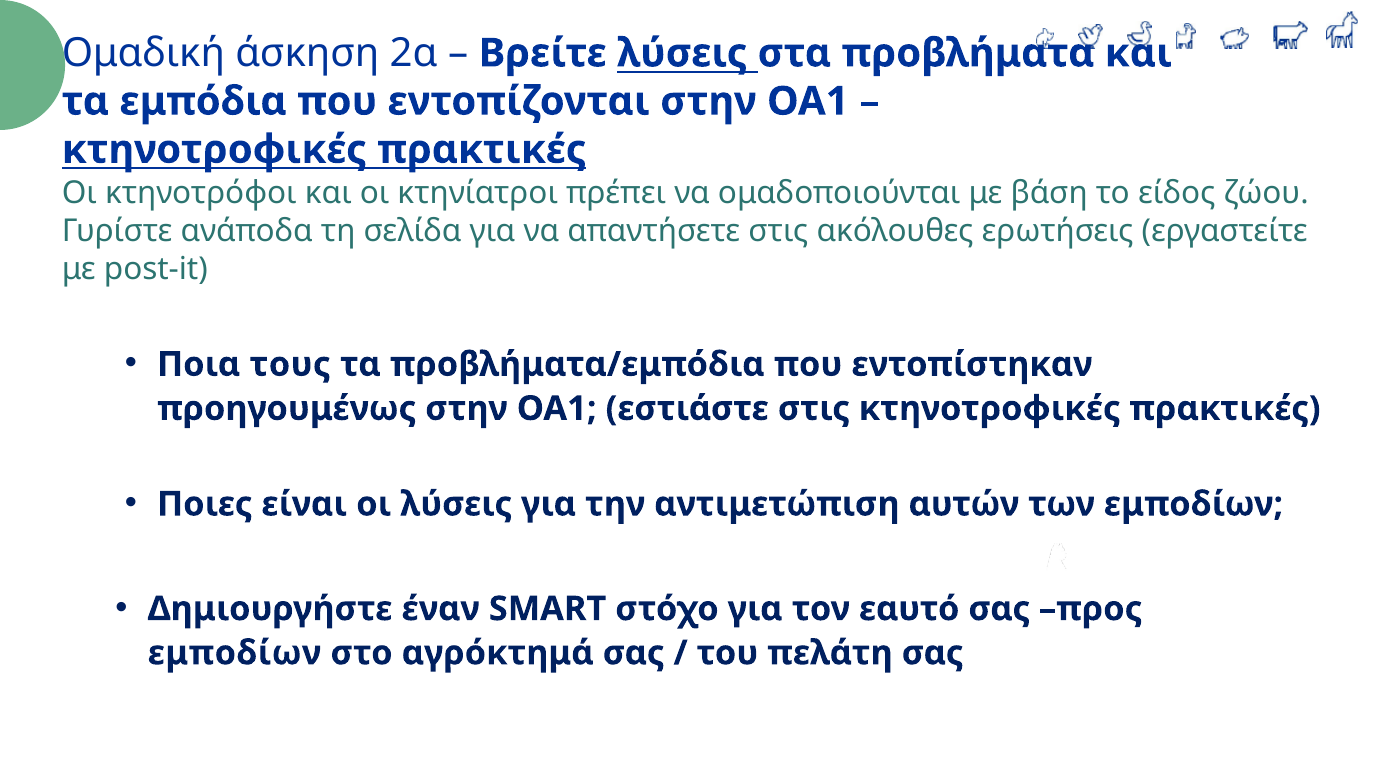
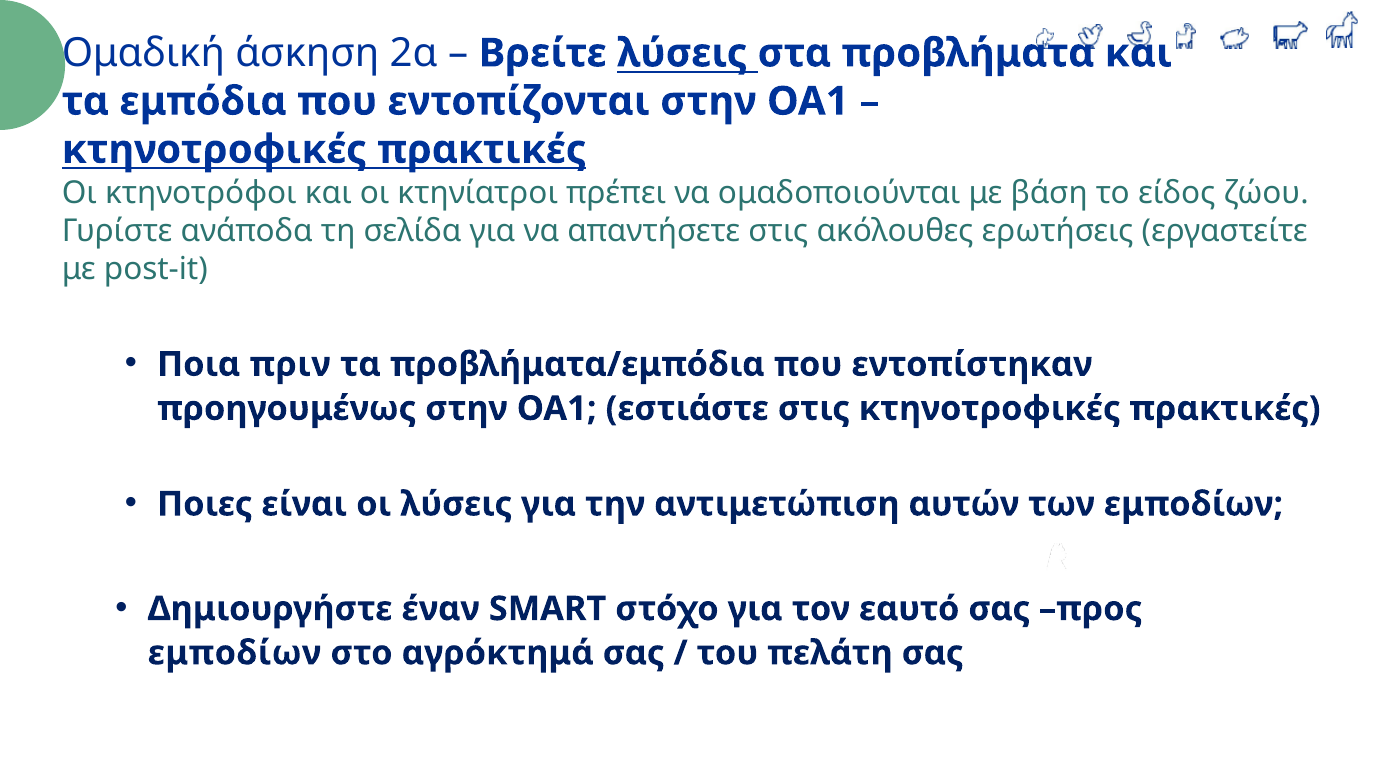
τους: τους -> πριν (290, 365)
